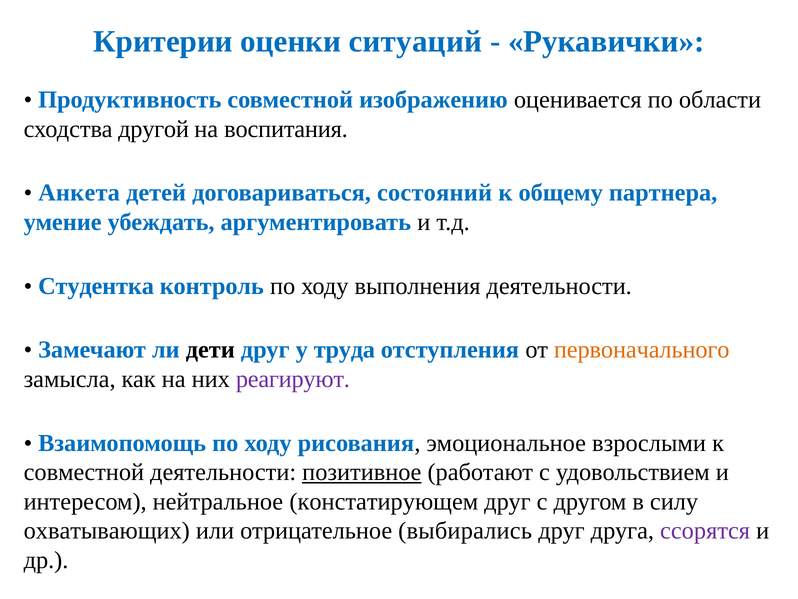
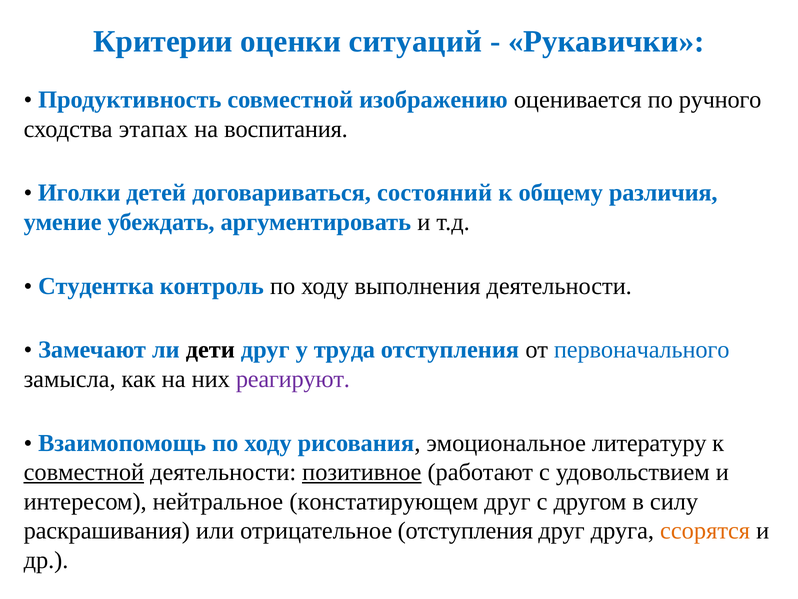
области: области -> ручного (720, 100)
другой: другой -> этапах (153, 129)
Анкета: Анкета -> Иголки (79, 193)
партнера: партнера -> различия (663, 193)
первоначального colour: orange -> blue (642, 350)
взрослыми: взрослыми -> литературу (649, 443)
совместной underline: none -> present (84, 472)
охватывающих: охватывающих -> раскрашивания (107, 530)
отрицательное выбирались: выбирались -> отступления (465, 530)
ссорятся colour: purple -> orange (705, 530)
